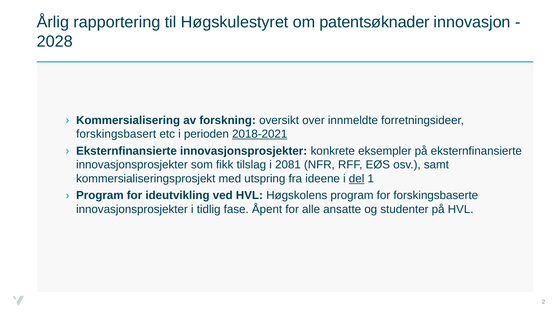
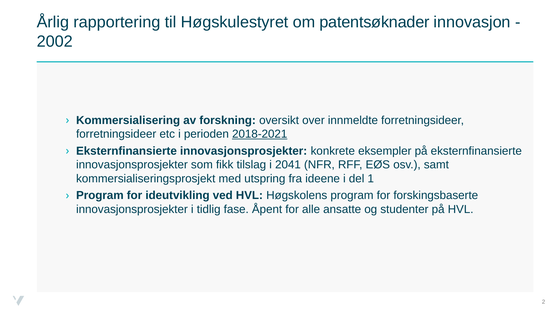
2028: 2028 -> 2002 (55, 41)
forskingsbasert: forskingsbasert -> forretningsideer (116, 134)
2081: 2081 -> 2041 (288, 165)
del underline: present -> none (357, 178)
